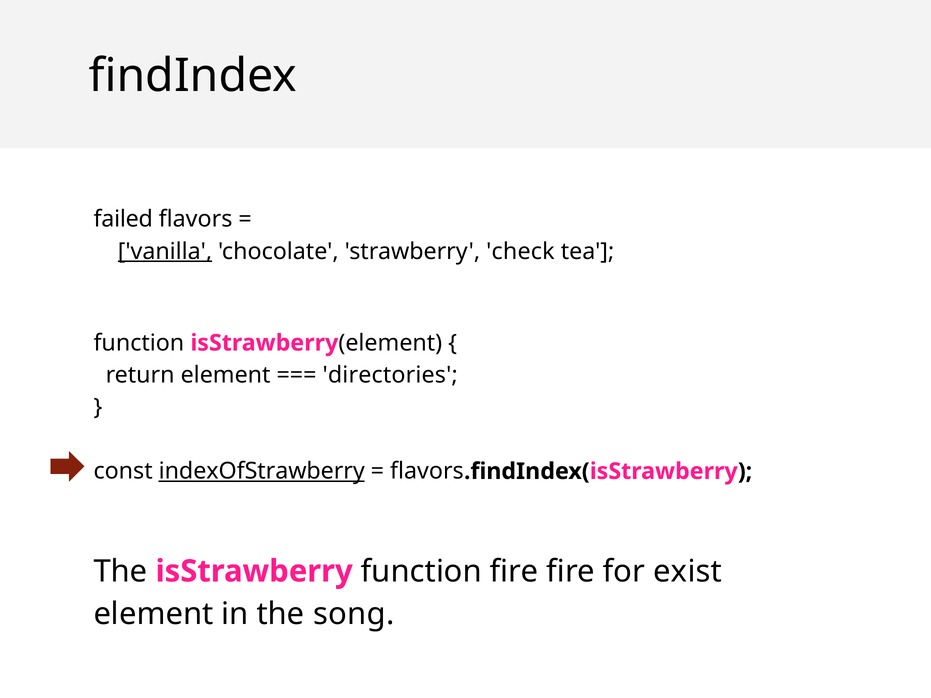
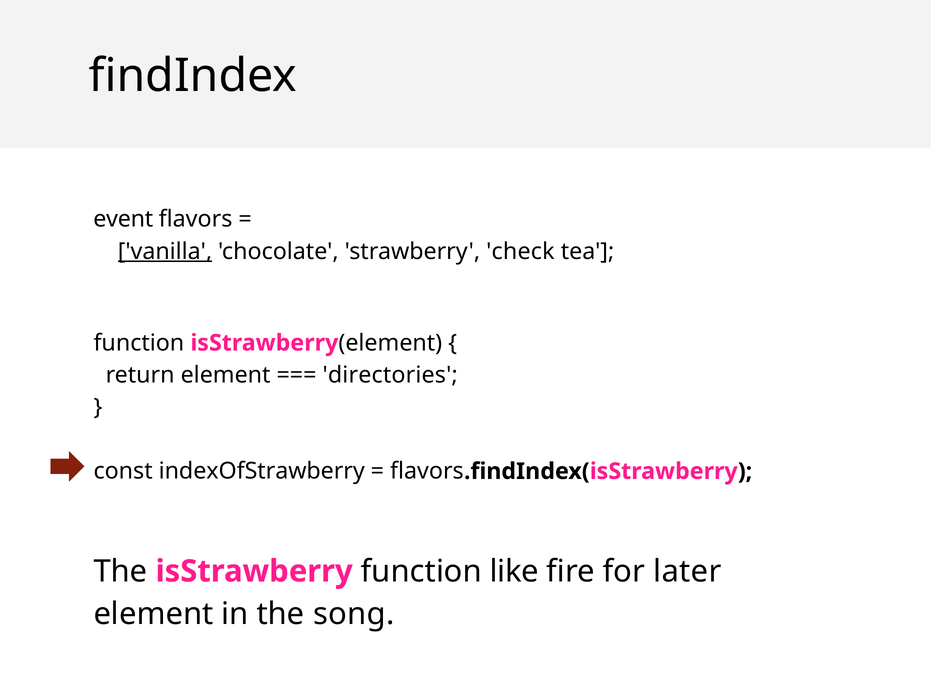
failed: failed -> event (123, 219)
indexOfStrawberry underline: present -> none (262, 471)
function fire: fire -> like (514, 571)
exist: exist -> later (688, 571)
